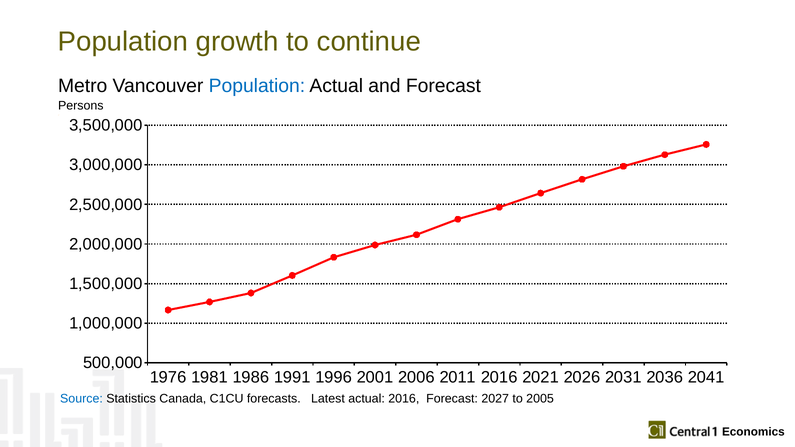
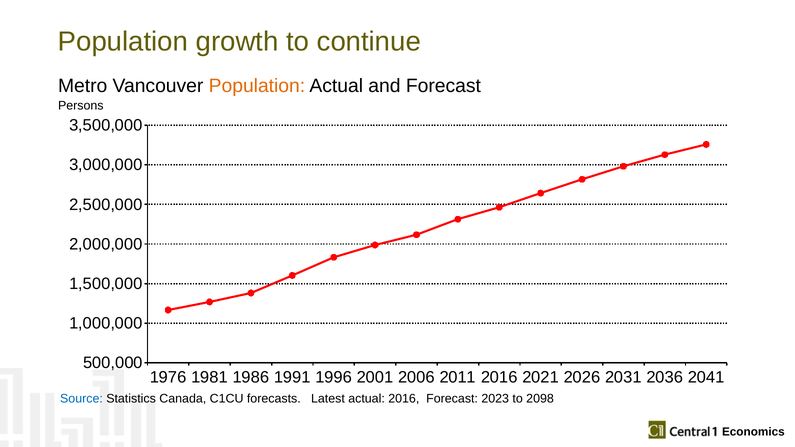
Population colour: blue -> orange (257, 86)
2027: 2027 -> 2023 (495, 399)
2005: 2005 -> 2098 (540, 399)
